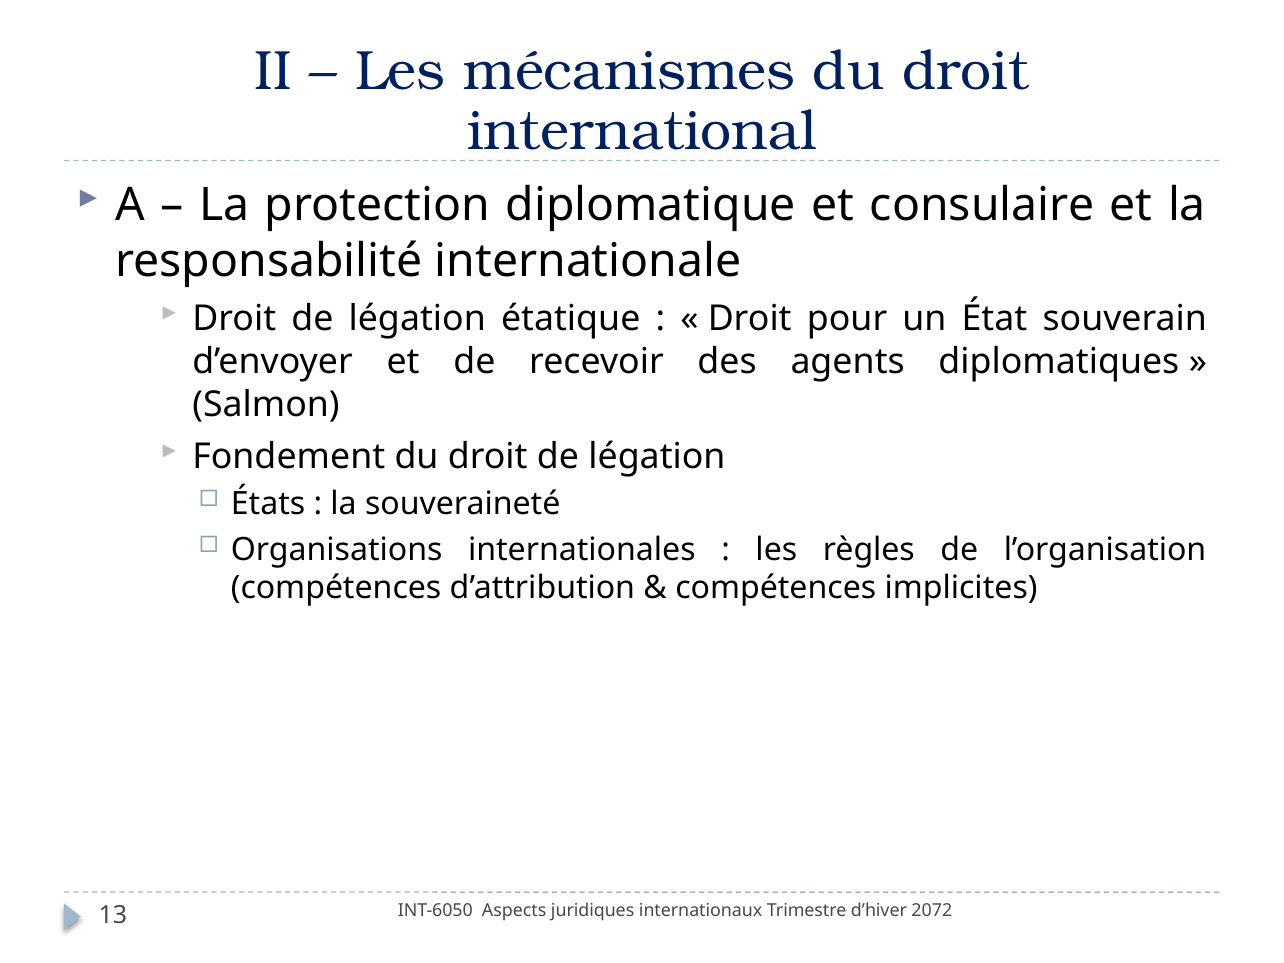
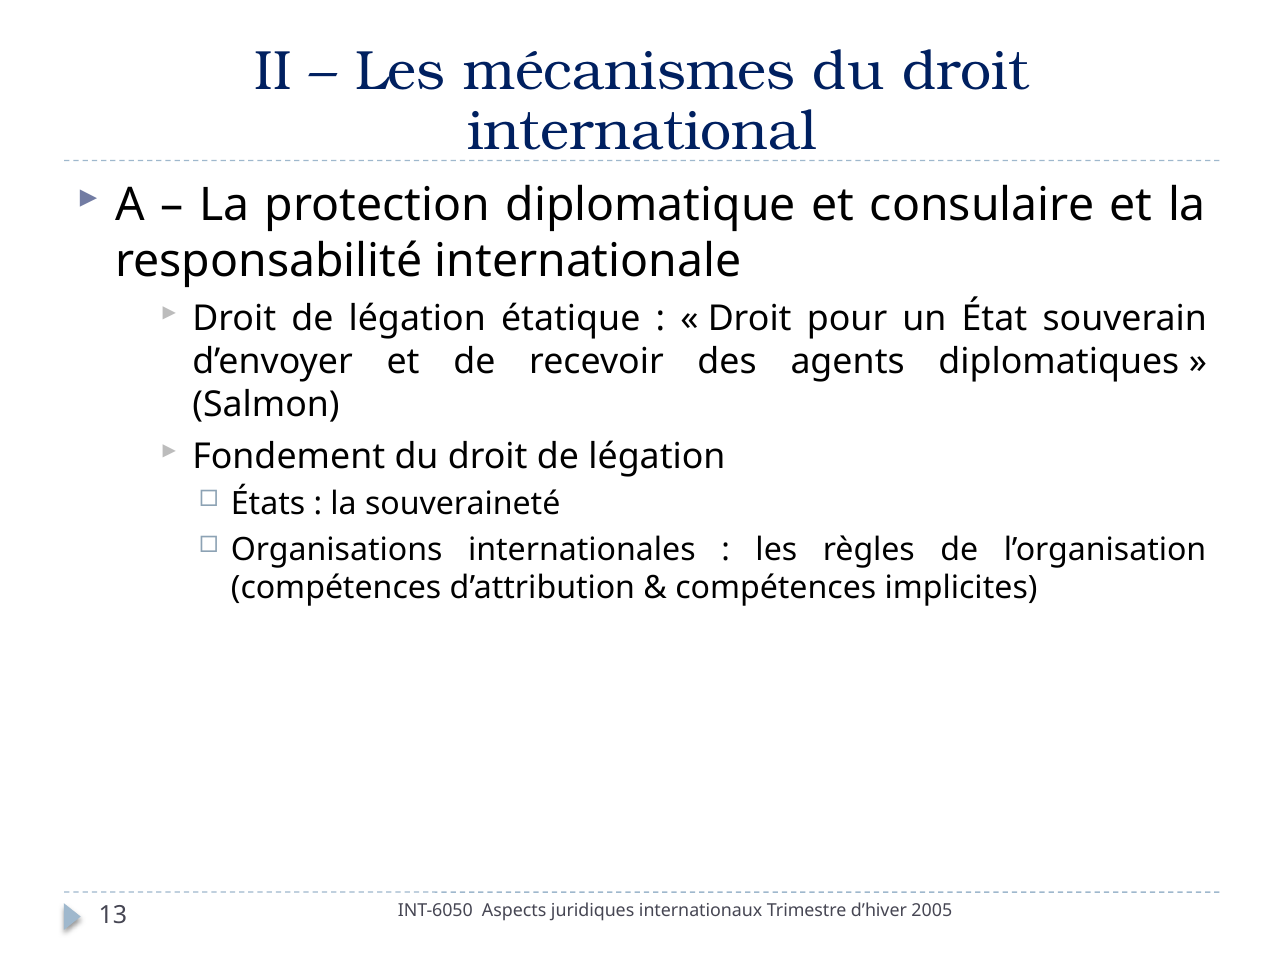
2072: 2072 -> 2005 (932, 911)
